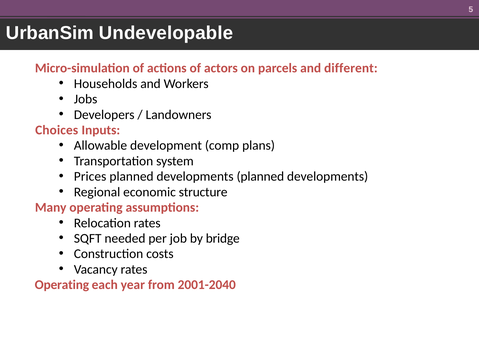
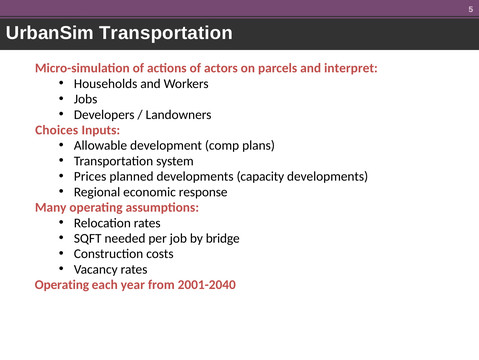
UrbanSim Undevelopable: Undevelopable -> Transportation (166, 33)
different: different -> interpret (351, 68)
developments planned: planned -> capacity (260, 176)
structure: structure -> response (203, 192)
